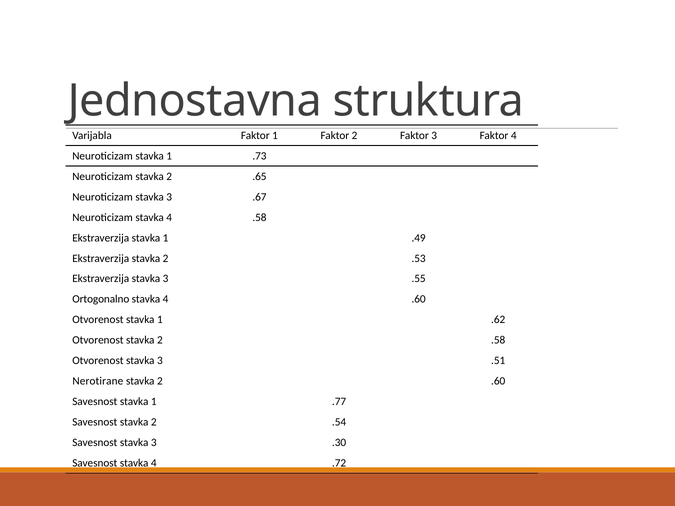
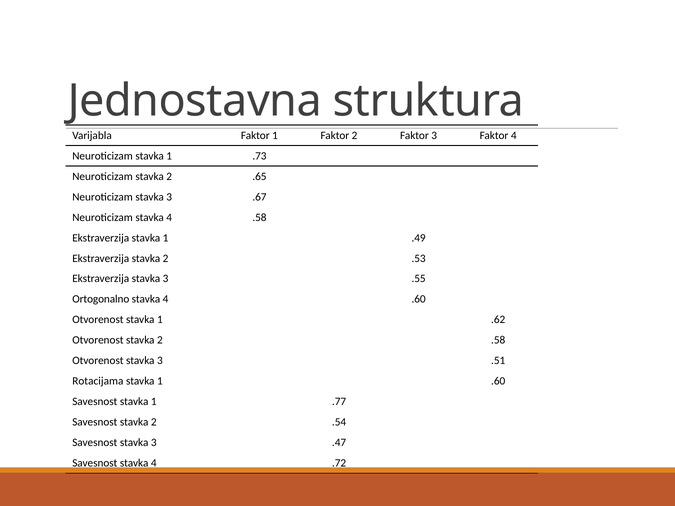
Nerotirane: Nerotirane -> Rotacijama (98, 381)
2: 2 -> 1 (160, 381)
.30: .30 -> .47 (339, 443)
